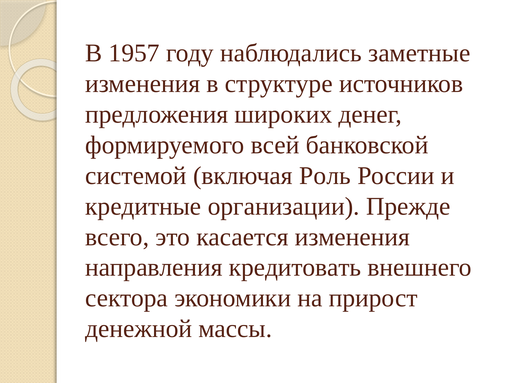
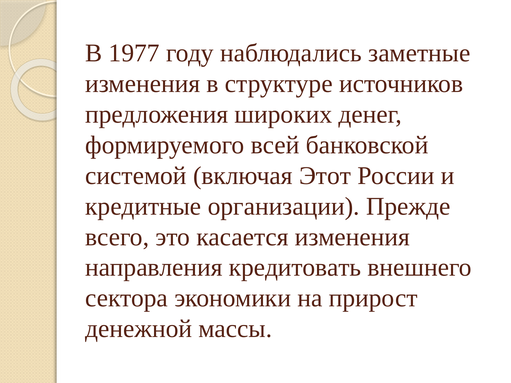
1957: 1957 -> 1977 (134, 53)
Роль: Роль -> Этот (325, 176)
